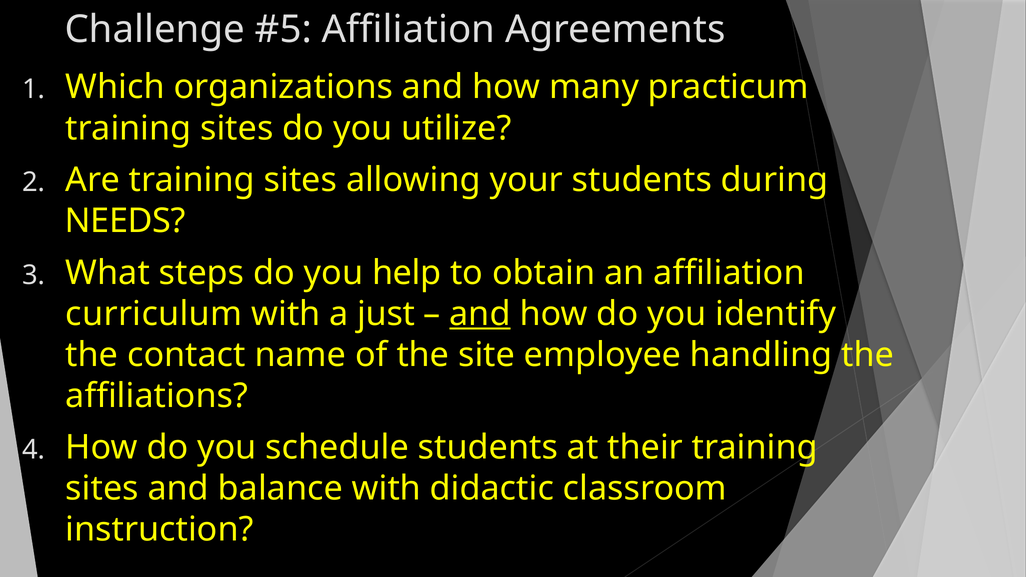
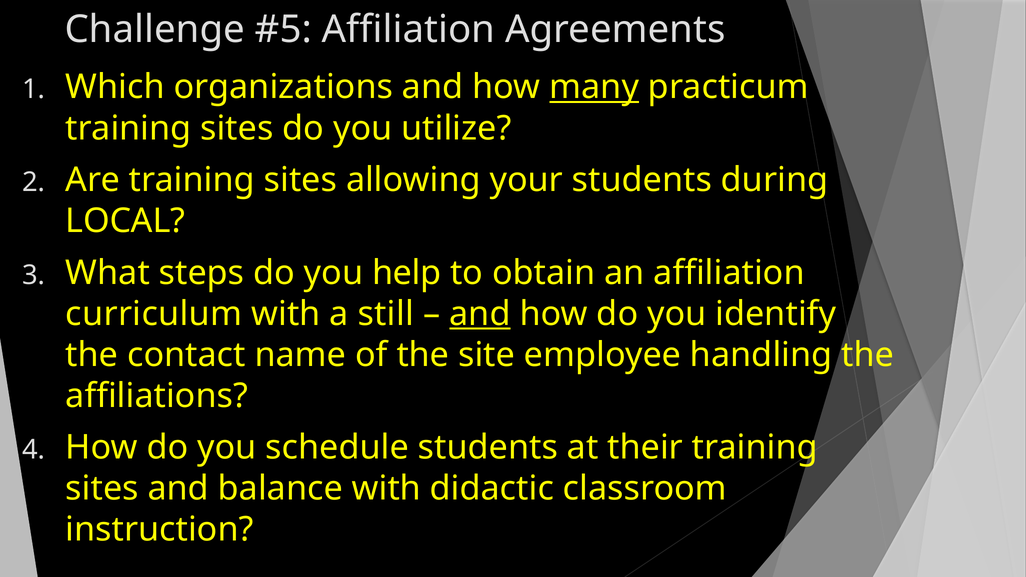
many underline: none -> present (594, 87)
NEEDS: NEEDS -> LOCAL (125, 221)
just: just -> still (386, 314)
